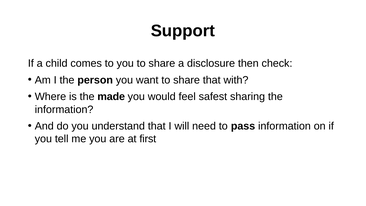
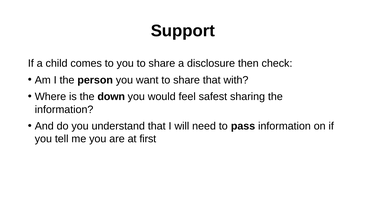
made: made -> down (111, 97)
